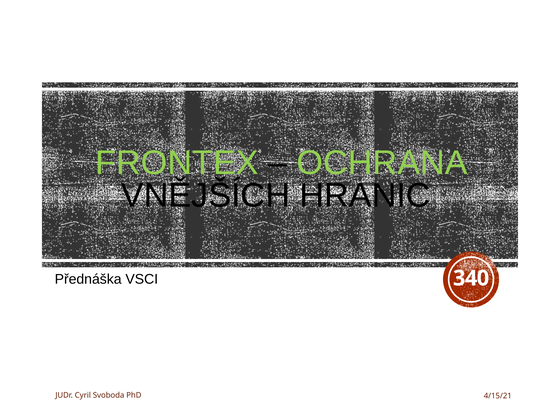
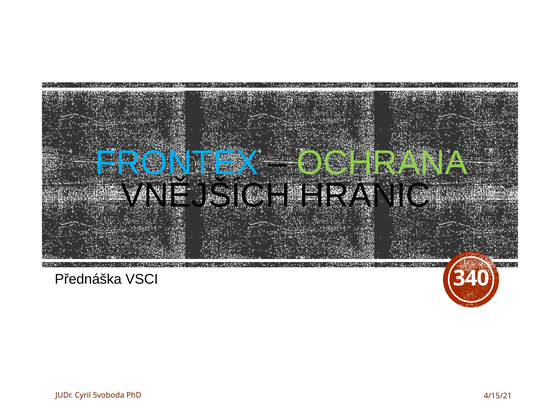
FRONTEX colour: light green -> light blue (177, 163)
